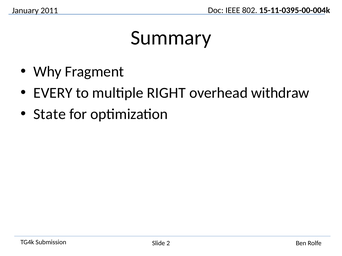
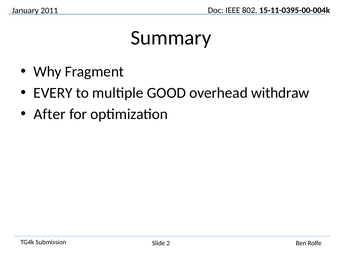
RIGHT: RIGHT -> GOOD (166, 93)
State: State -> After (50, 114)
